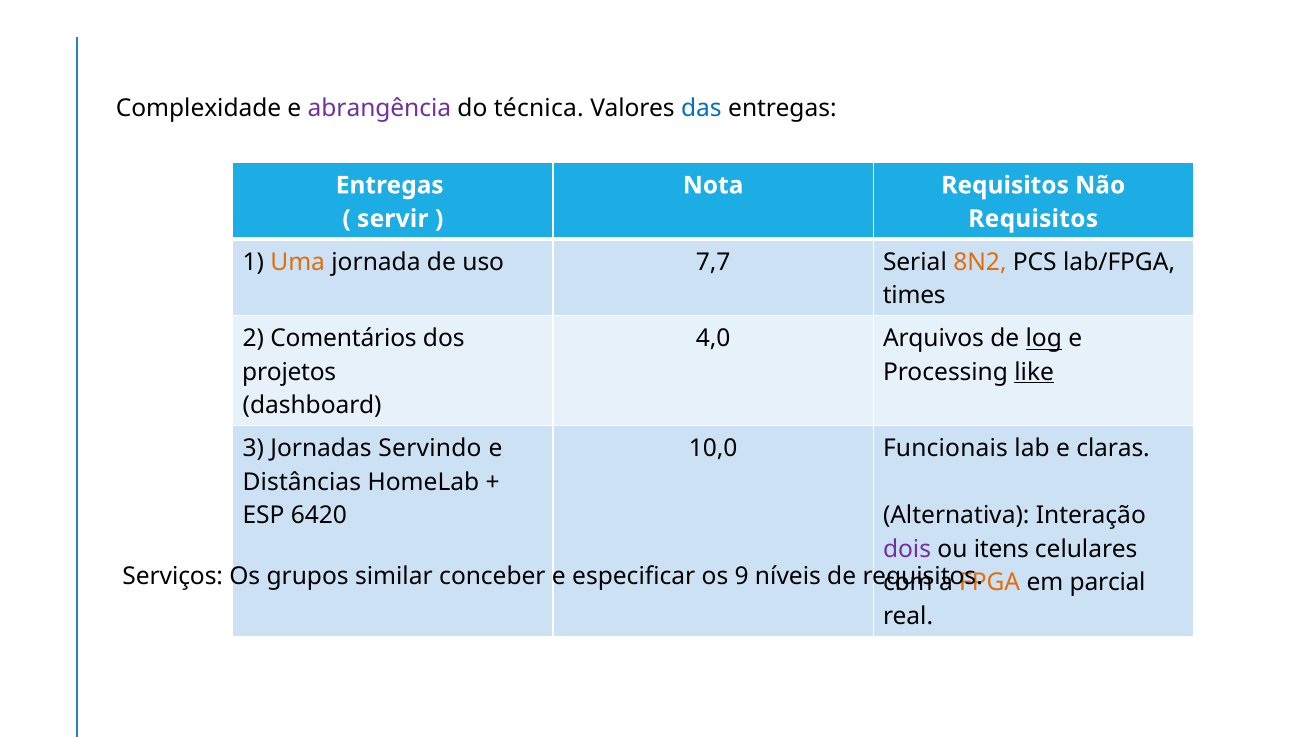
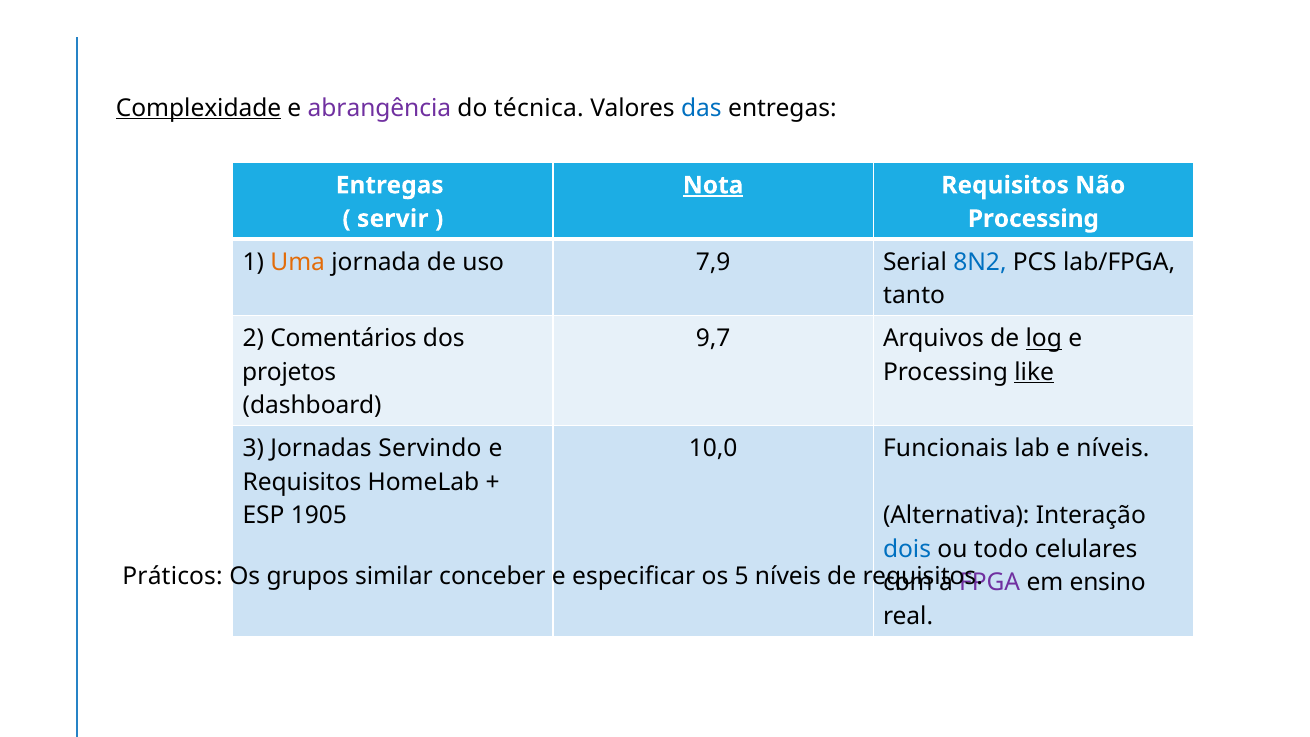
Complexidade underline: none -> present (199, 108)
Nota underline: none -> present (713, 185)
Requisitos: Requisitos -> Processing (1033, 219)
7,7: 7,7 -> 7,9 (713, 262)
8N2 colour: orange -> blue (980, 262)
times: times -> tanto (914, 295)
4,0: 4,0 -> 9,7 (713, 339)
e claras: claras -> níveis (1113, 449)
Distâncias: Distâncias -> Requisitos (302, 482)
6420: 6420 -> 1905 (319, 516)
dois colour: purple -> blue (907, 549)
itens: itens -> todo (1001, 549)
Serviços: Serviços -> Práticos (173, 576)
9: 9 -> 5 (742, 576)
FPGA colour: orange -> purple (990, 582)
parcial: parcial -> ensino (1108, 582)
